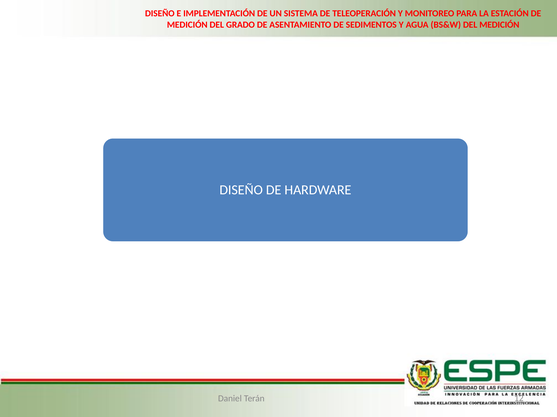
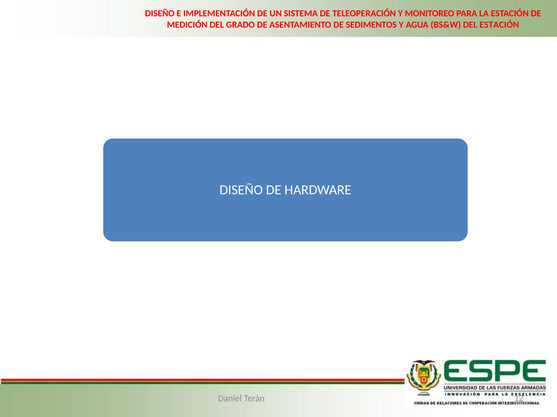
DEL MEDICIÓN: MEDICIÓN -> ESTACIÓN (499, 25)
